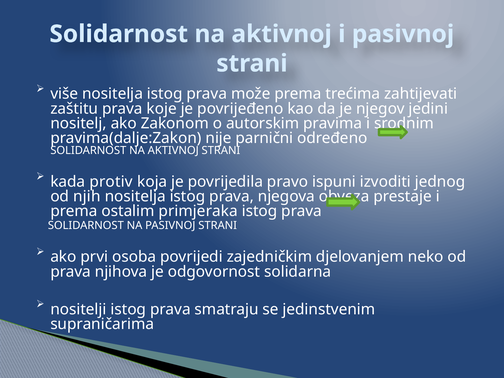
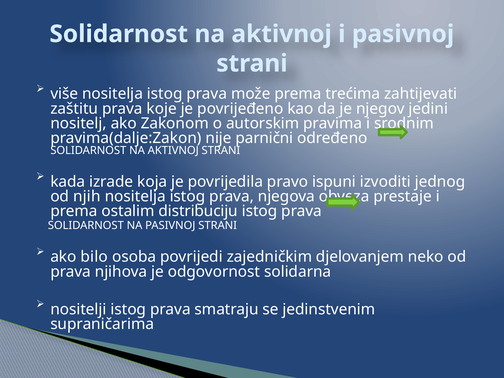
protiv: protiv -> izrade (111, 182)
primjeraka: primjeraka -> distribuciju (198, 211)
prvi: prvi -> bilo (94, 257)
